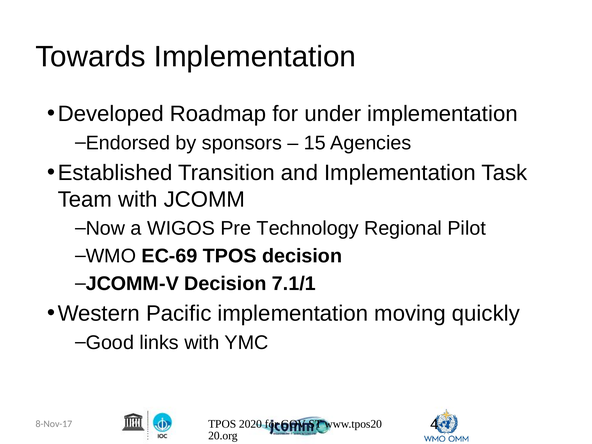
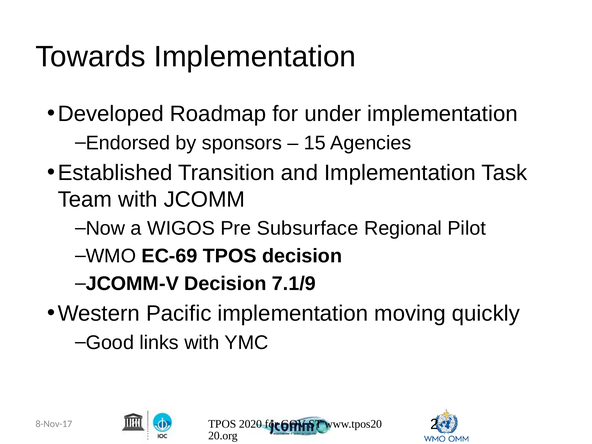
Technology: Technology -> Subsurface (308, 228)
7.1/1: 7.1/1 -> 7.1/9 (294, 284)
4: 4 -> 2 (434, 424)
